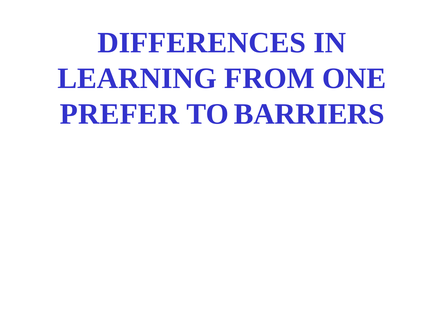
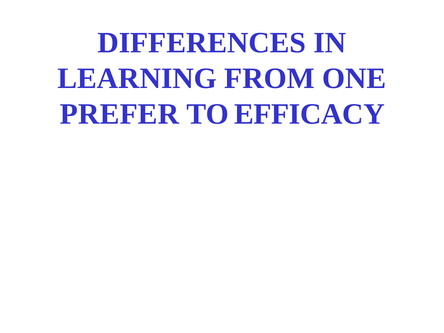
BARRIERS: BARRIERS -> EFFICACY (309, 114)
